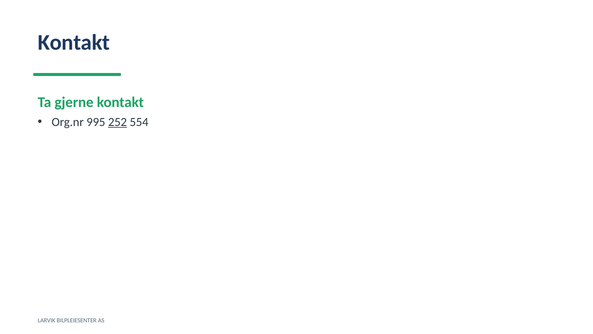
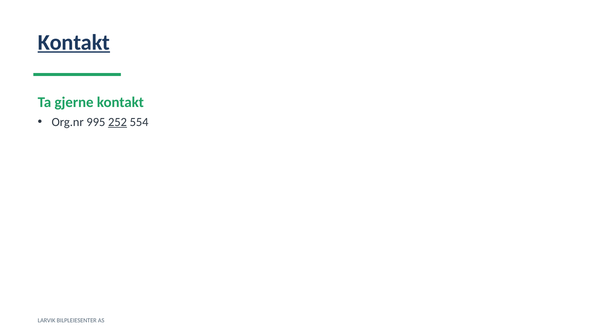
Kontakt underline: none -> present (74, 42)
